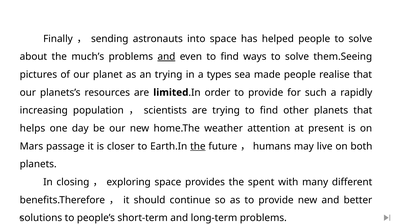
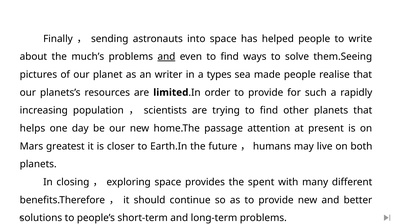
people to solve: solve -> write (360, 39)
an trying: trying -> writer (169, 74)
weather: weather -> passage (224, 128)
passage: passage -> greatest (65, 146)
the underline: present -> none (198, 146)
